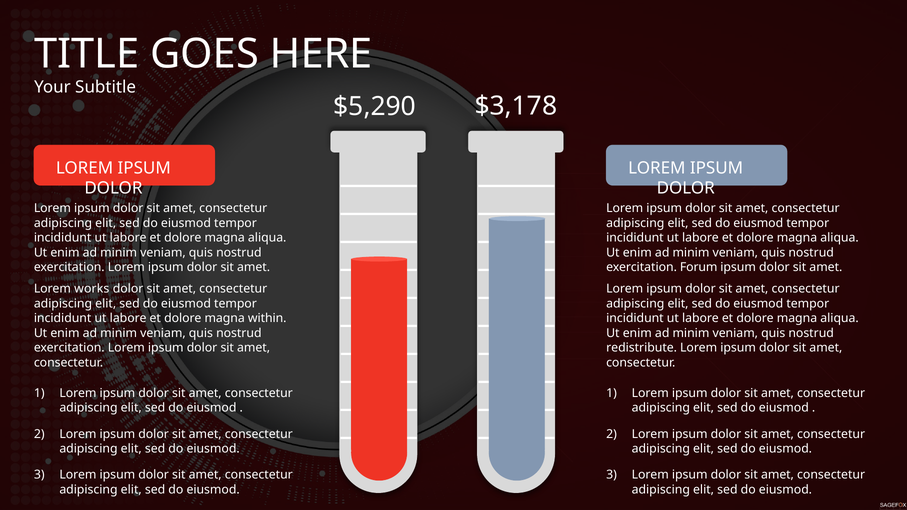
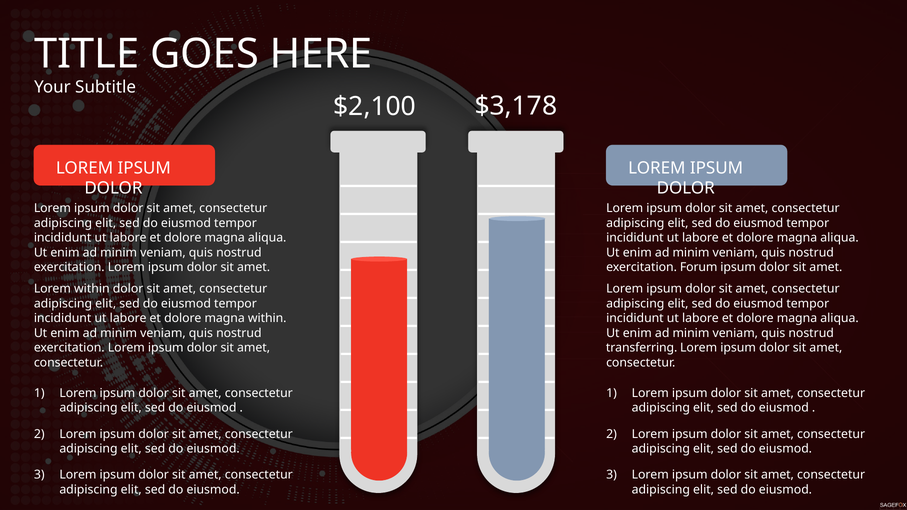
$5,290: $5,290 -> $2,100 (375, 106)
Lorem works: works -> within (92, 289)
redistribute: redistribute -> transferring (642, 348)
